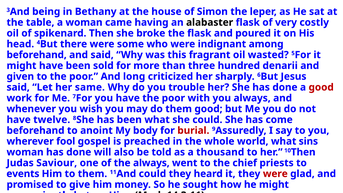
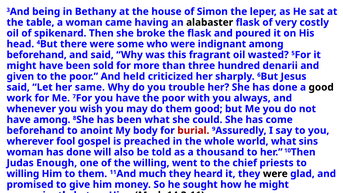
long: long -> held (134, 76)
good colour: red -> black (321, 87)
have twelve: twelve -> among (52, 120)
Saviour: Saviour -> Enough (57, 163)
the always: always -> willing (151, 163)
events: events -> willing (23, 174)
And could: could -> much (153, 174)
were colour: red -> black (275, 174)
